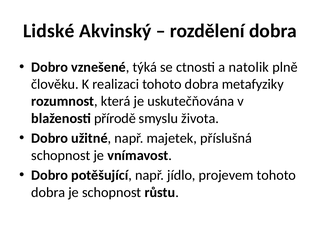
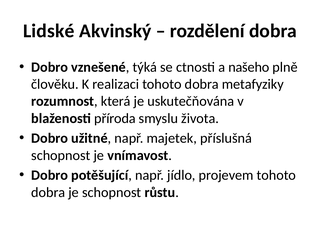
natolik: natolik -> našeho (249, 67)
přírodě: přírodě -> příroda (115, 118)
